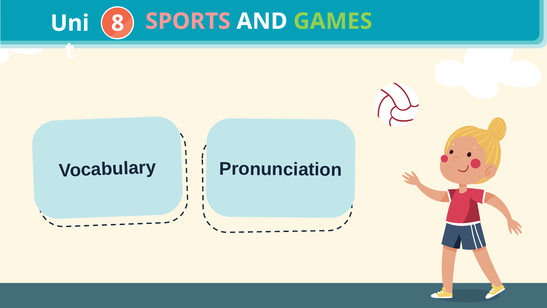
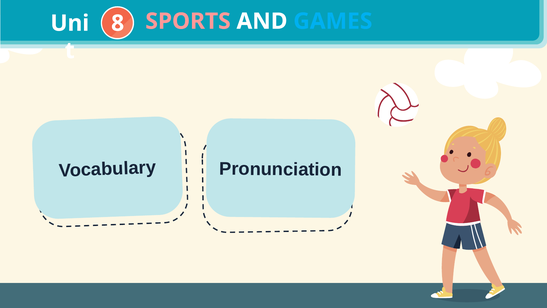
GAMES colour: light green -> light blue (333, 21)
